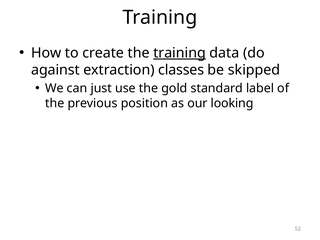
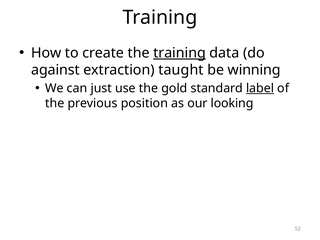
classes: classes -> taught (181, 70)
skipped: skipped -> winning (254, 70)
label underline: none -> present (260, 88)
